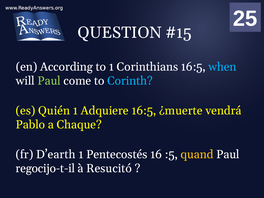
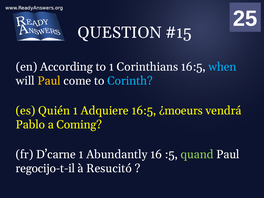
Paul colour: light green -> yellow (49, 81)
¿muerte: ¿muerte -> ¿moeurs (181, 111)
Chaque: Chaque -> Coming (79, 125)
D’earth: D’earth -> D’carne (56, 154)
Pentecostés: Pentecostés -> Abundantly (117, 154)
quand colour: yellow -> light green (197, 154)
